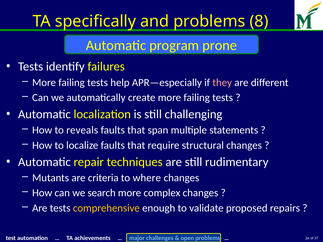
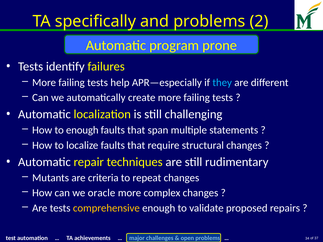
8: 8 -> 2 (259, 21)
they colour: pink -> light blue (222, 83)
to reveals: reveals -> enough (82, 130)
where: where -> repeat (147, 178)
search: search -> oracle (102, 193)
